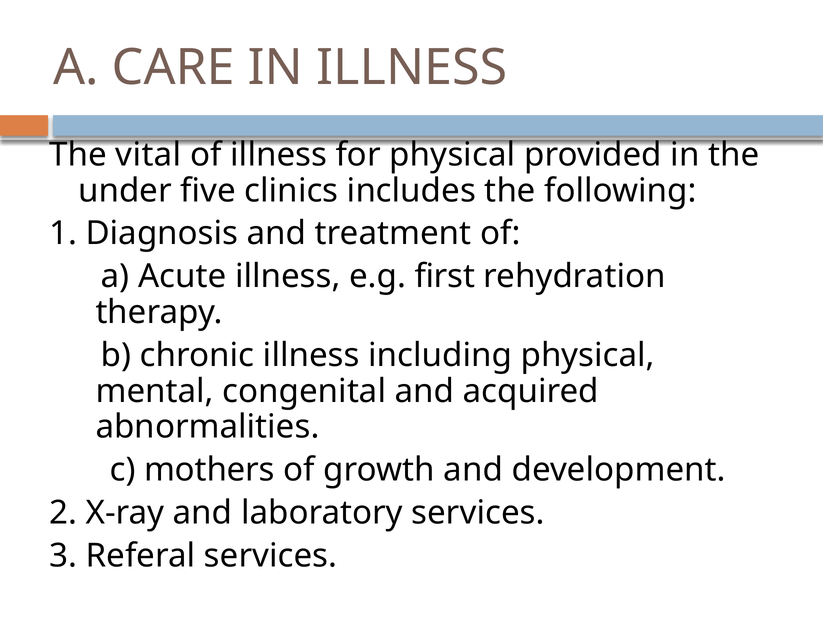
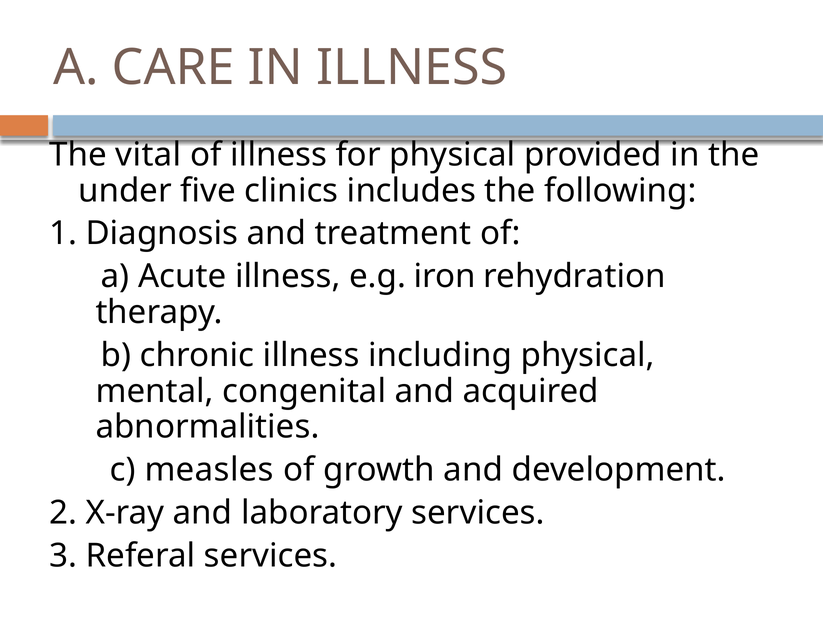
first: first -> iron (445, 277)
mothers: mothers -> measles (209, 470)
